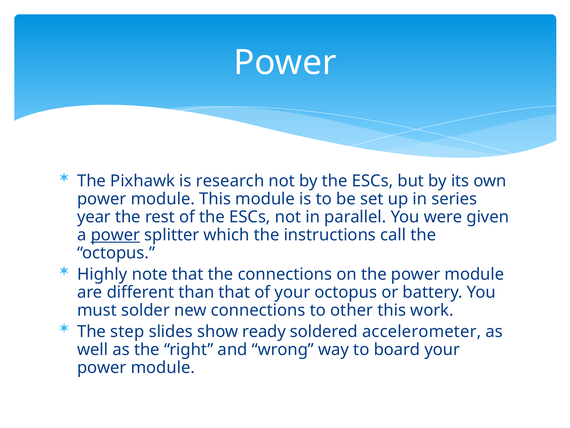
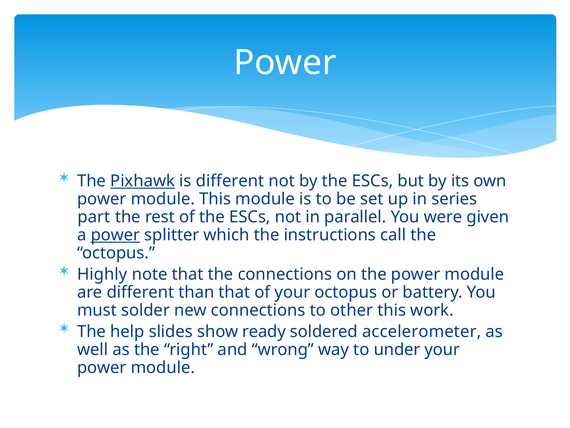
Pixhawk underline: none -> present (143, 181)
is research: research -> different (230, 181)
year: year -> part (94, 217)
step: step -> help (127, 331)
board: board -> under (397, 349)
